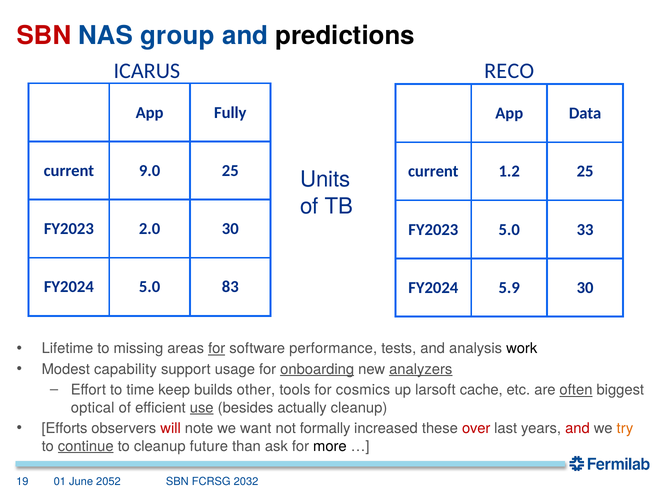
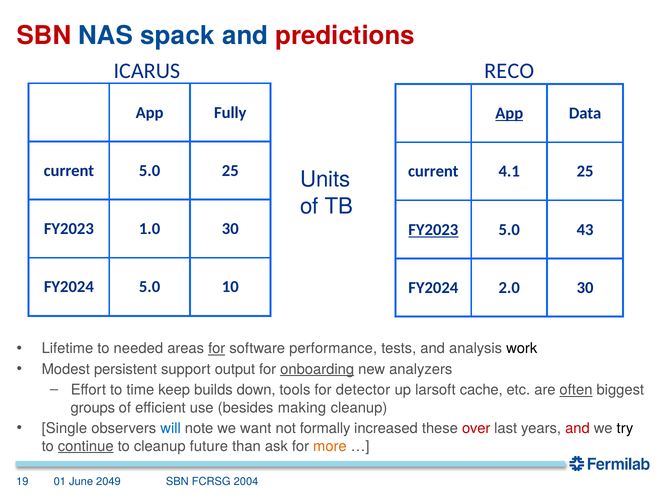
group: group -> spack (177, 36)
predictions colour: black -> red (345, 36)
App underline: none -> present (509, 113)
current 9.0: 9.0 -> 5.0 (150, 171)
1.2: 1.2 -> 4.1 (509, 171)
2.0: 2.0 -> 1.0 (150, 229)
FY2023 underline: none -> present (433, 229)
33: 33 -> 43 (585, 229)
83: 83 -> 10 (230, 287)
5.9: 5.9 -> 2.0 (509, 287)
missing: missing -> needed (138, 348)
capability: capability -> persistent (126, 369)
usage: usage -> output (235, 369)
analyzers underline: present -> none (421, 369)
other: other -> down (256, 390)
cosmics: cosmics -> detector (363, 390)
optical: optical -> groups (93, 407)
use underline: present -> none (202, 407)
actually: actually -> making (302, 407)
Efforts: Efforts -> Single (64, 428)
will colour: red -> blue (171, 428)
try colour: orange -> black (625, 428)
more colour: black -> orange (330, 446)
2052: 2052 -> 2049 (108, 481)
2032: 2032 -> 2004 (246, 481)
